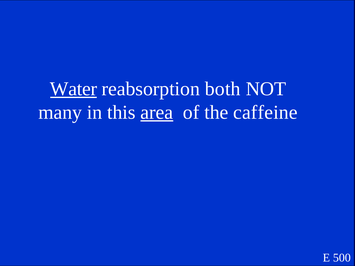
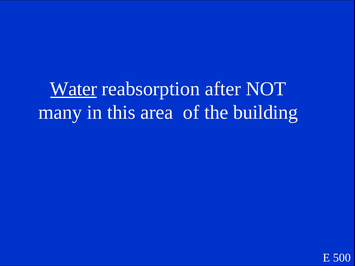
both: both -> after (223, 89)
area underline: present -> none (157, 113)
caffeine: caffeine -> building (266, 113)
